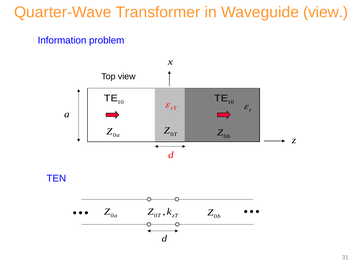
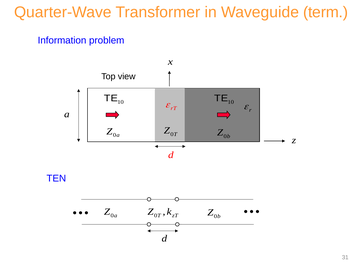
Waveguide view: view -> term (326, 12)
